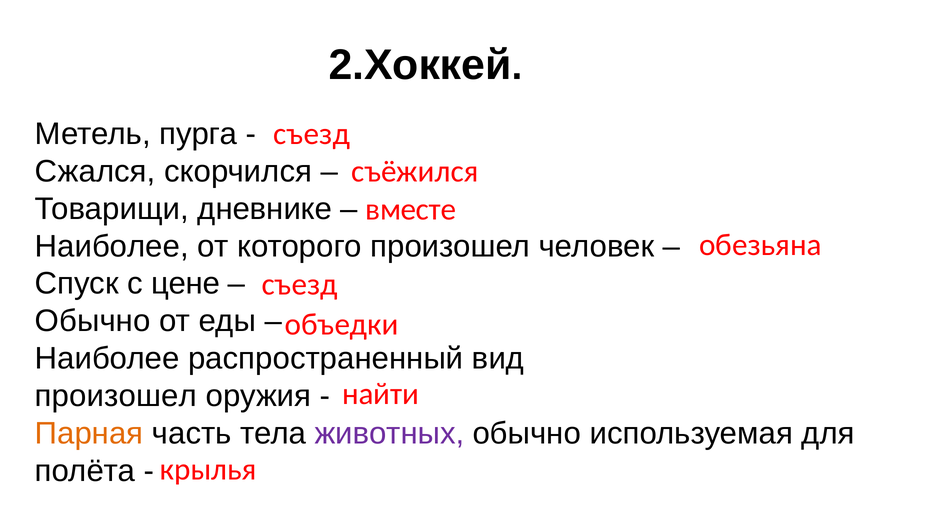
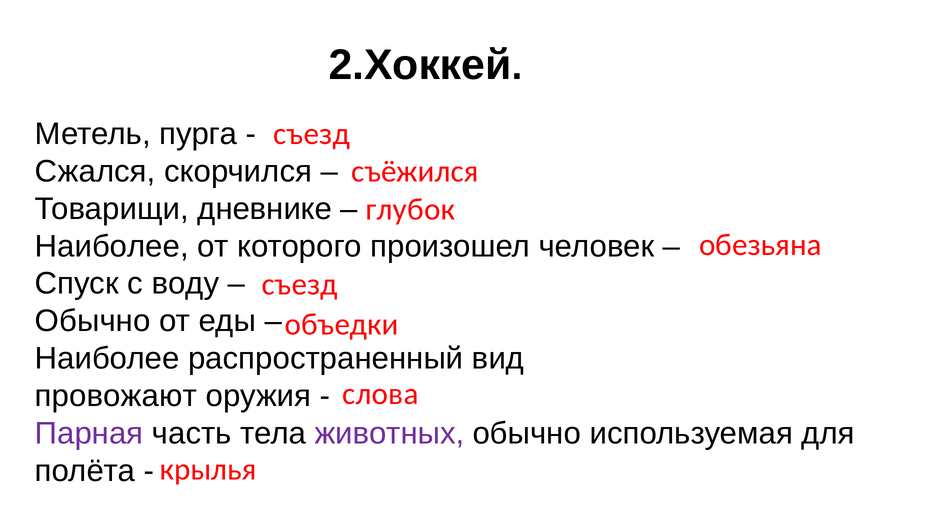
вместе: вместе -> глубок (410, 209)
цене: цене -> воду (185, 284)
найти: найти -> слова (380, 394)
произошел: произошел -> провожают (116, 396)
Парная colour: orange -> purple (89, 433)
